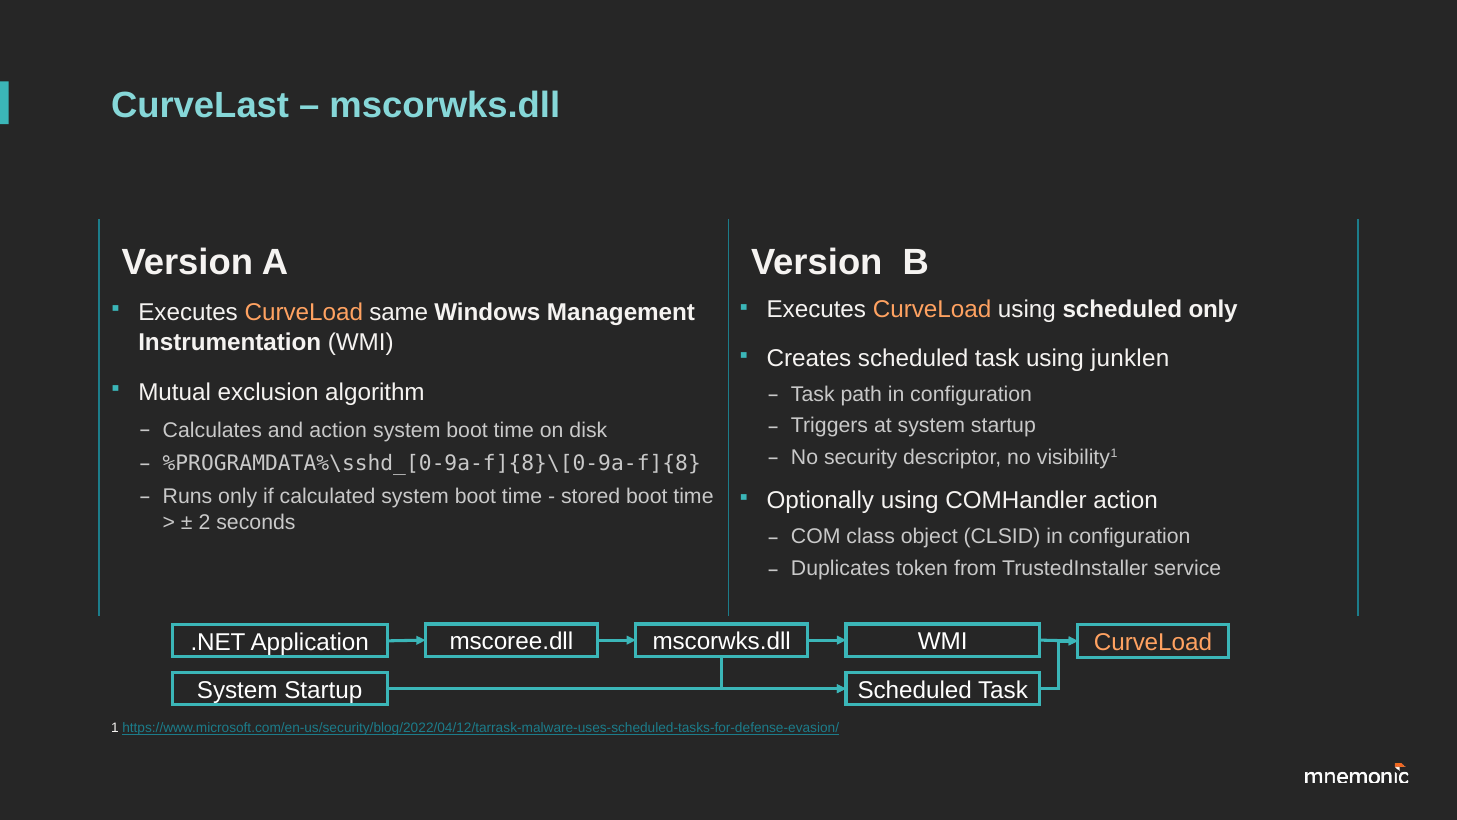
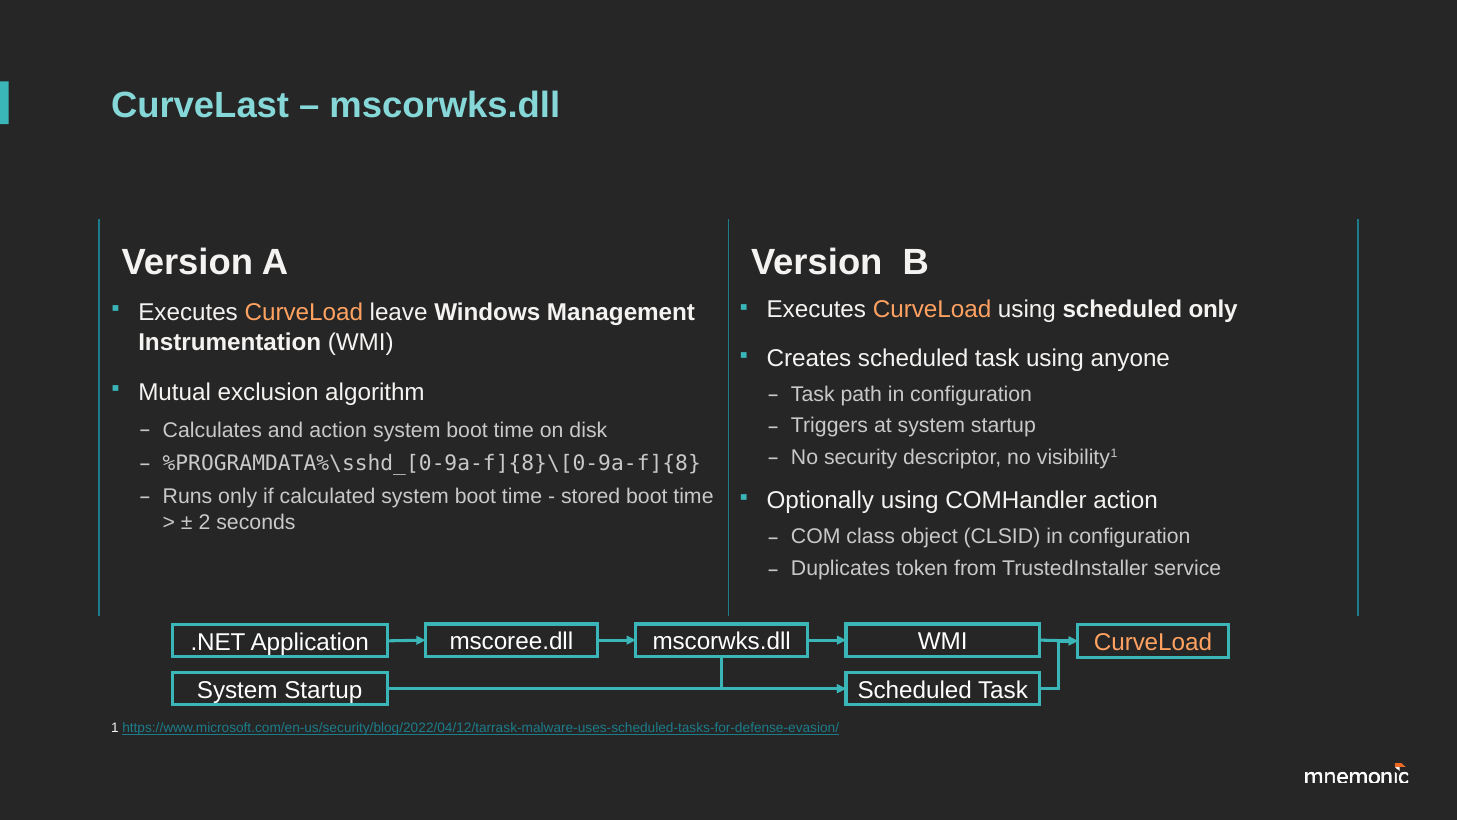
same: same -> leave (399, 313)
junklen: junklen -> anyone (1130, 358)
